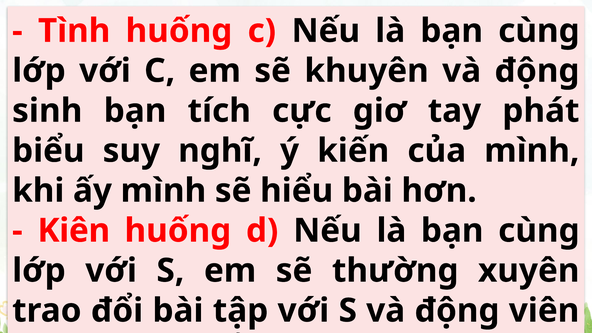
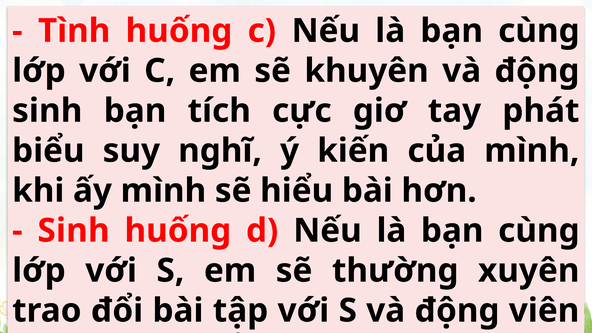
Kiên: Kiên -> Sinh (74, 231)
